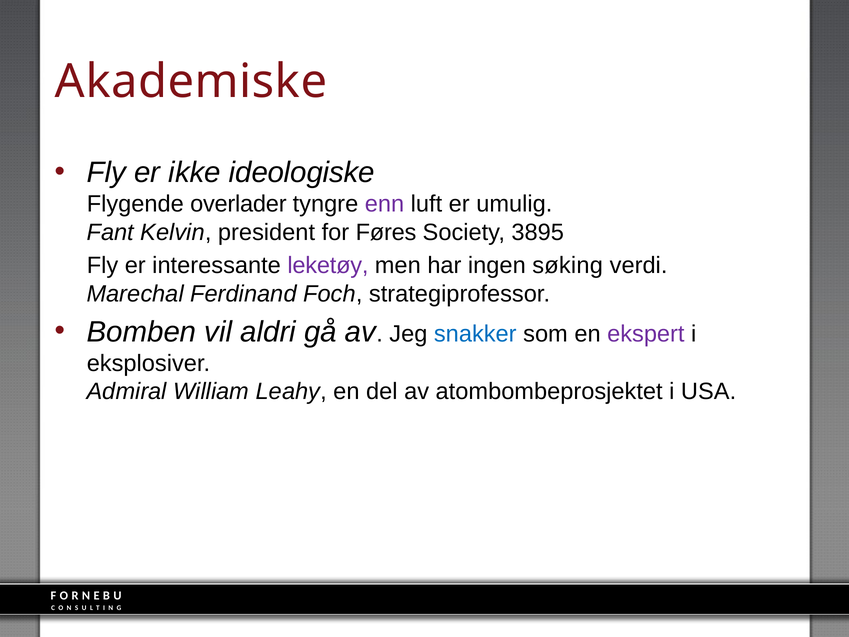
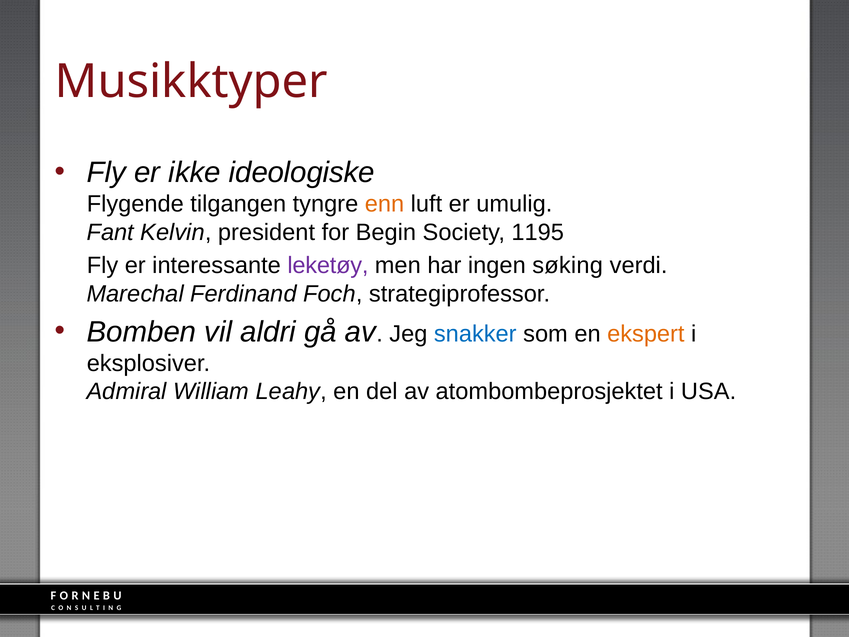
Akademiske: Akademiske -> Musikktyper (191, 82)
overlader: overlader -> tilgangen (238, 204)
enn colour: purple -> orange (384, 204)
Føres: Føres -> Begin (386, 232)
3895: 3895 -> 1195 (538, 232)
ekspert colour: purple -> orange (646, 334)
